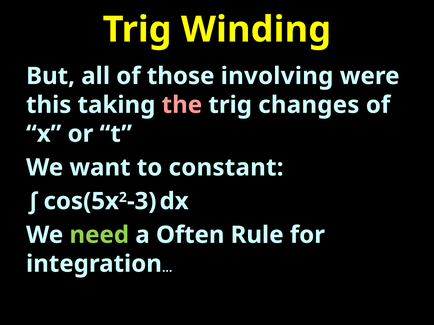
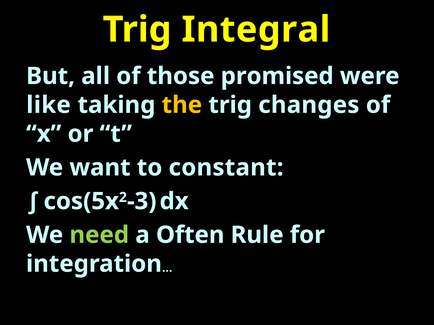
Winding: Winding -> Integral (256, 30)
involving: involving -> promised (277, 76)
this: this -> like (49, 105)
the colour: pink -> yellow (182, 105)
